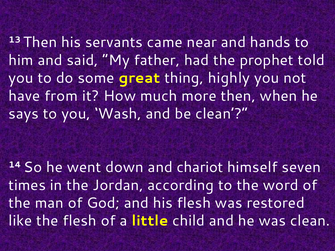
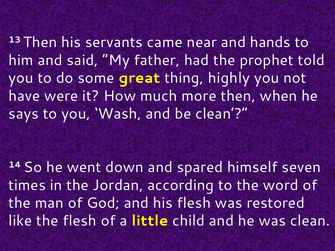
from: from -> were (61, 96)
chariot: chariot -> spared (200, 167)
